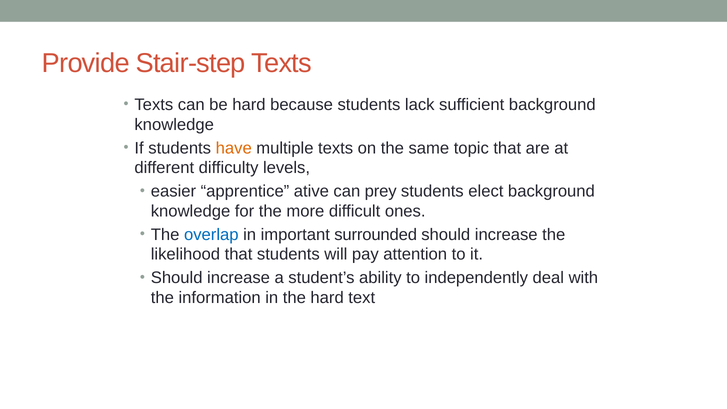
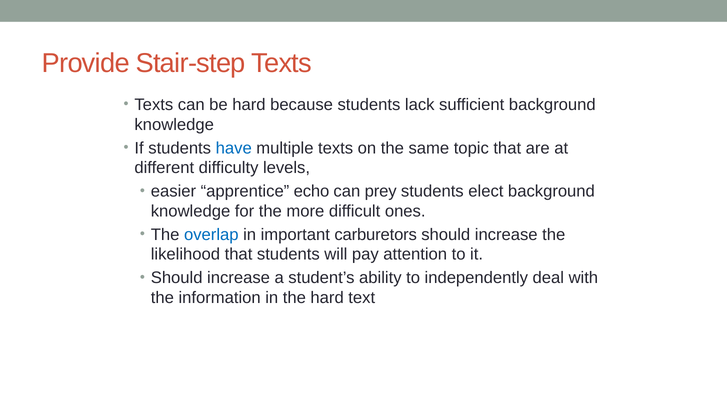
have colour: orange -> blue (234, 148)
ative: ative -> echo (311, 191)
surrounded: surrounded -> carburetors (376, 234)
